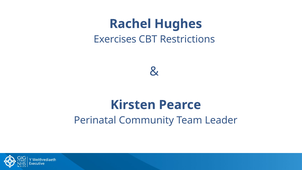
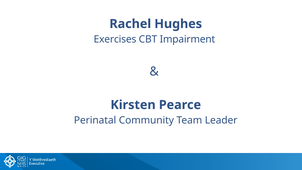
Restrictions: Restrictions -> Impairment (187, 39)
